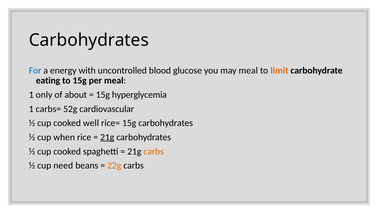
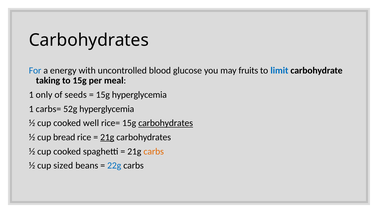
may meal: meal -> fruits (248, 70)
limit colour: orange -> blue (279, 70)
eating: eating -> taking (48, 80)
about: about -> seeds (76, 95)
52g cardiovascular: cardiovascular -> hyperglycemia (107, 109)
carbohydrates underline: none -> present (166, 123)
when: when -> bread (64, 137)
need: need -> sized (63, 165)
22g colour: orange -> blue (114, 165)
